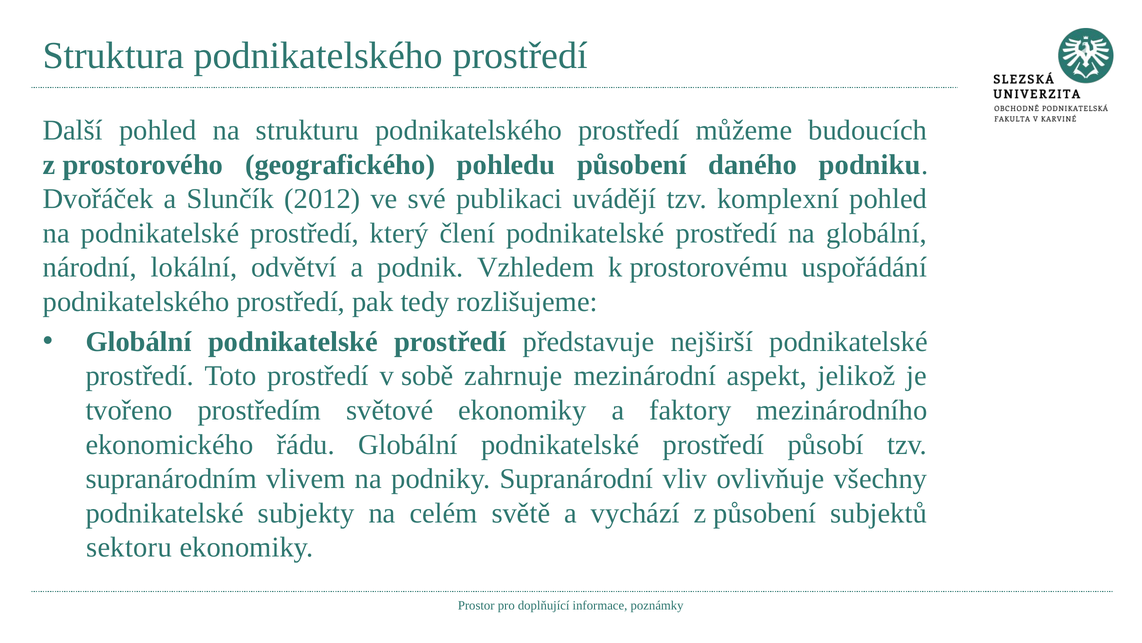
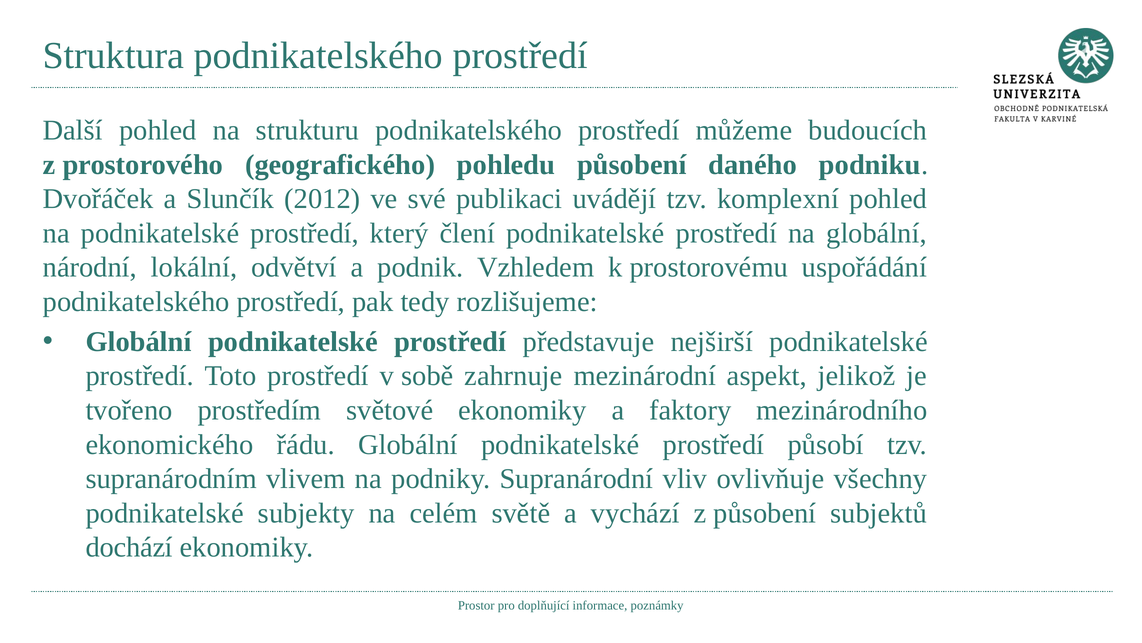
sektoru: sektoru -> dochází (129, 547)
